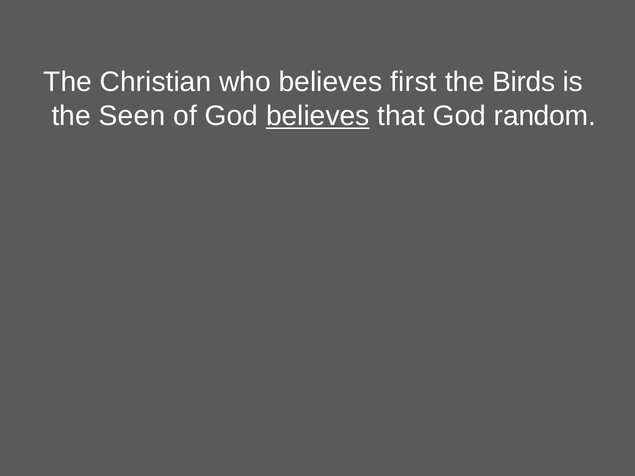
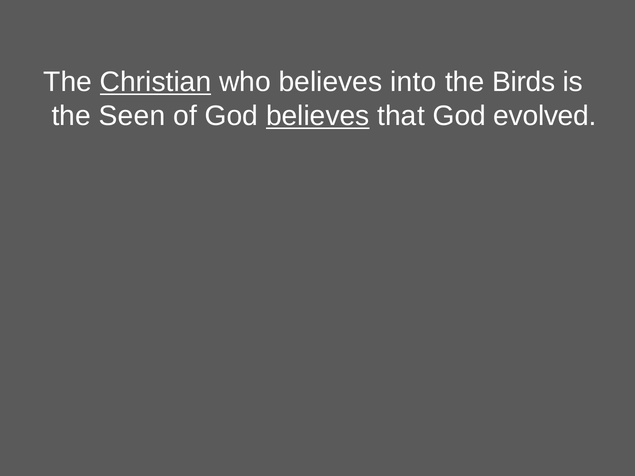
Christian underline: none -> present (156, 82)
first: first -> into (413, 82)
random: random -> evolved (545, 116)
